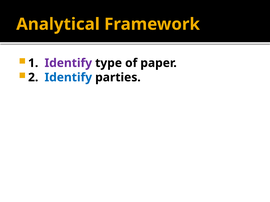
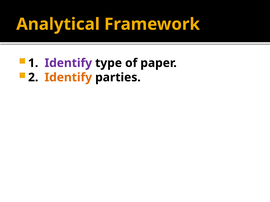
Identify colour: blue -> orange (68, 78)
